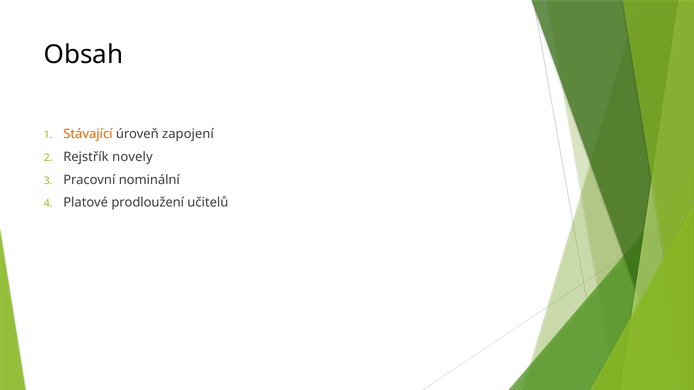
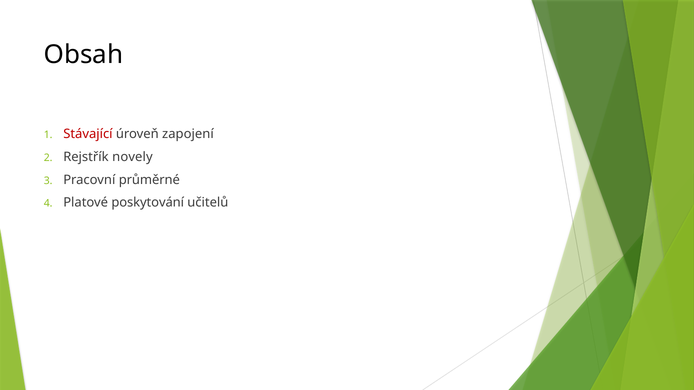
Stávající colour: orange -> red (88, 134)
nominální: nominální -> průměrné (149, 180)
prodloužení: prodloužení -> poskytování (148, 203)
